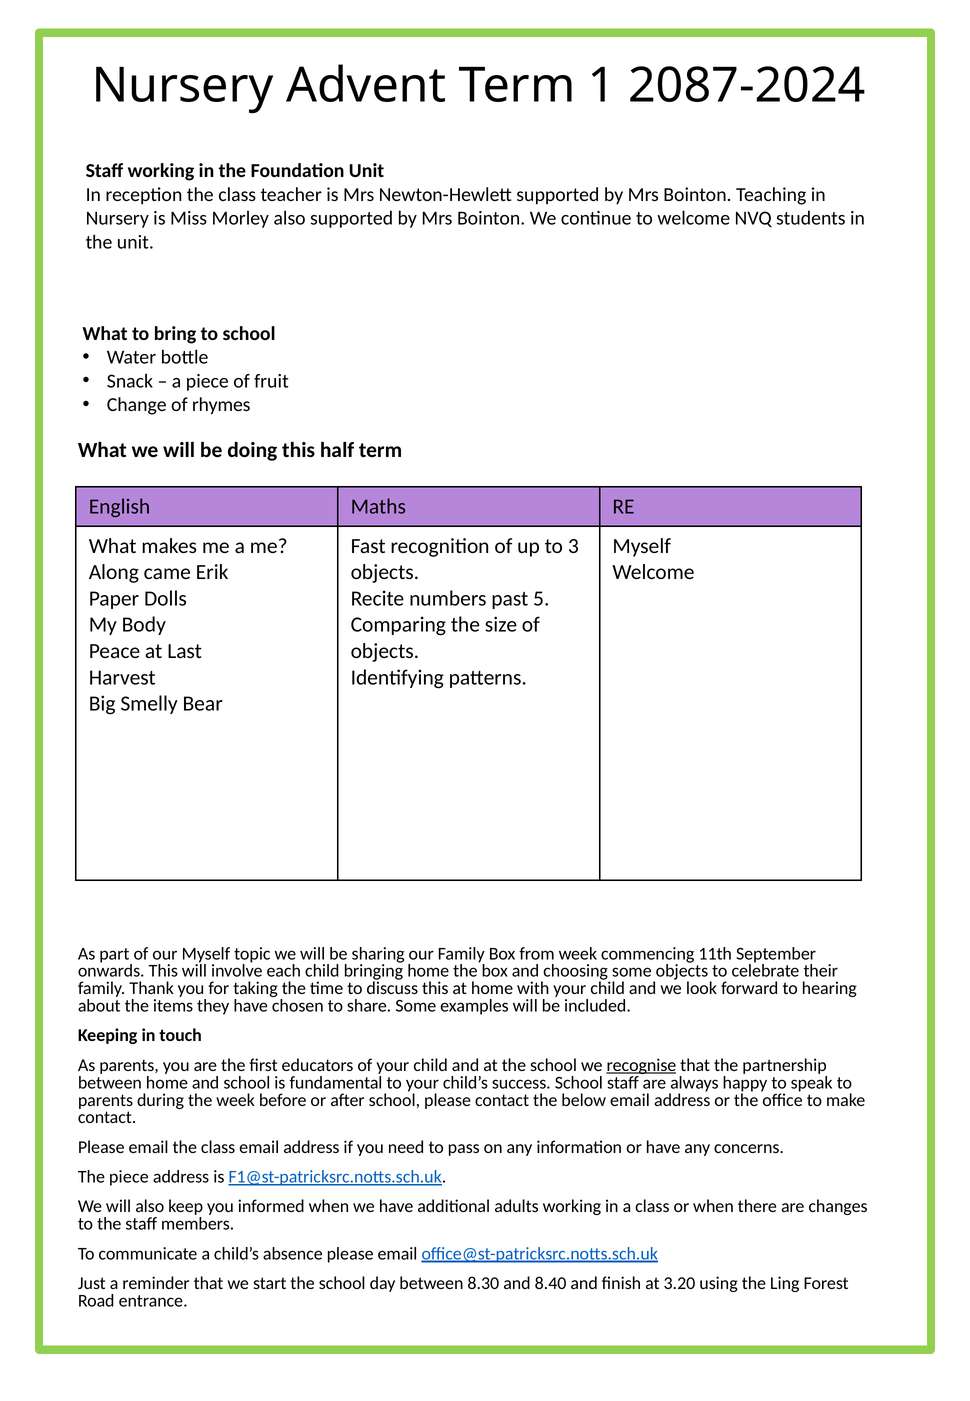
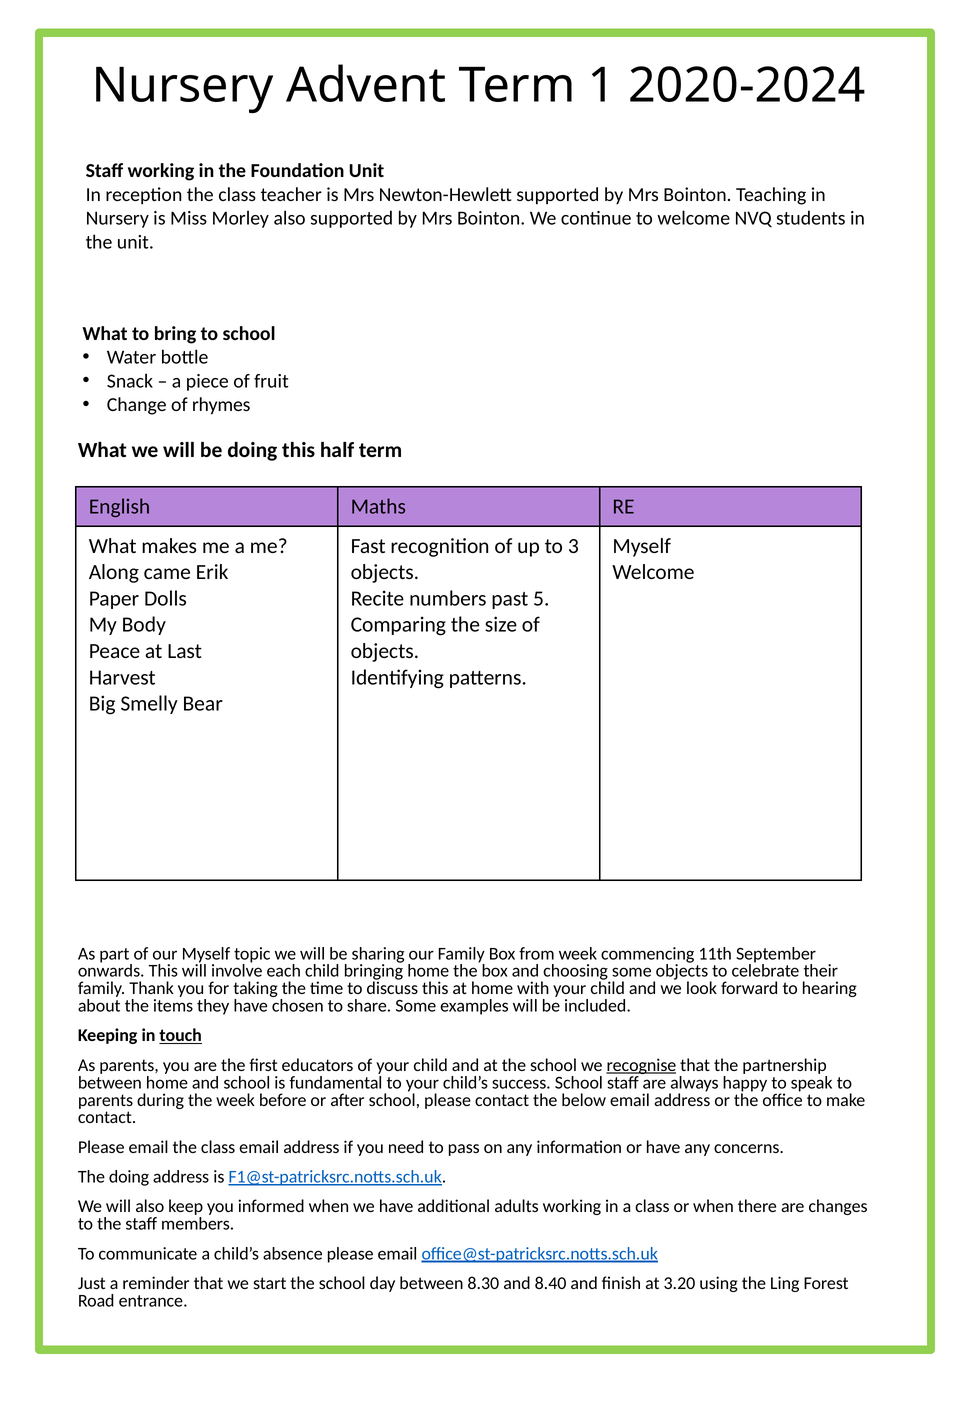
2087-2024: 2087-2024 -> 2020-2024 (747, 86)
touch underline: none -> present (181, 1036)
The piece: piece -> doing (129, 1177)
